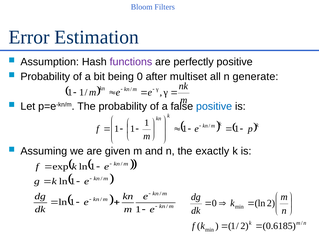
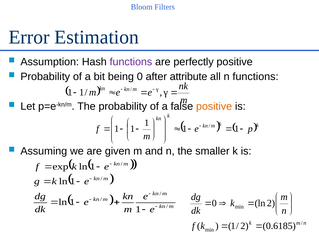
multiset: multiset -> attribute (189, 77)
n generate: generate -> functions (256, 77)
positive colour: blue -> orange (214, 107)
exactly: exactly -> smaller (212, 151)
